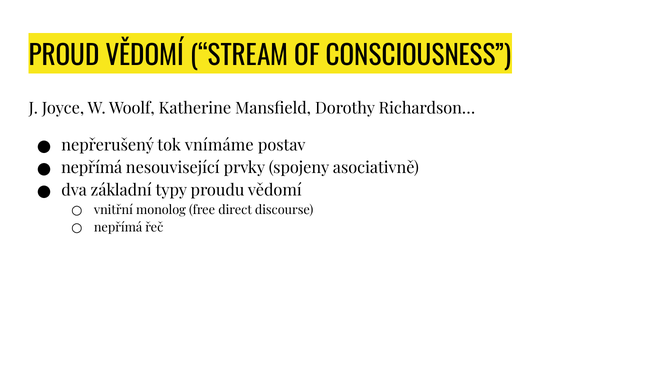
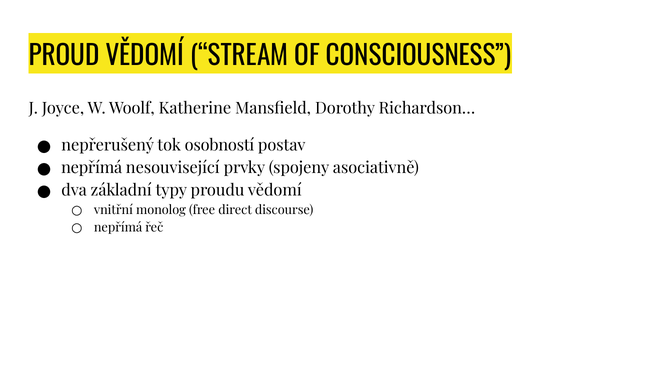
vnímáme: vnímáme -> osobností (220, 145)
